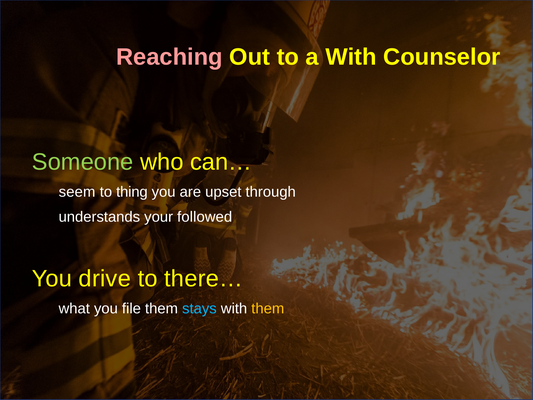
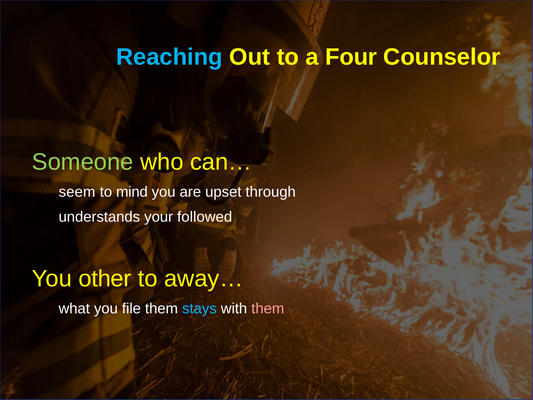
Reaching colour: pink -> light blue (169, 57)
a With: With -> Four (351, 57)
thing: thing -> mind (132, 192)
drive: drive -> other (105, 279)
there…: there… -> away… (204, 279)
them colour: yellow -> pink (268, 308)
